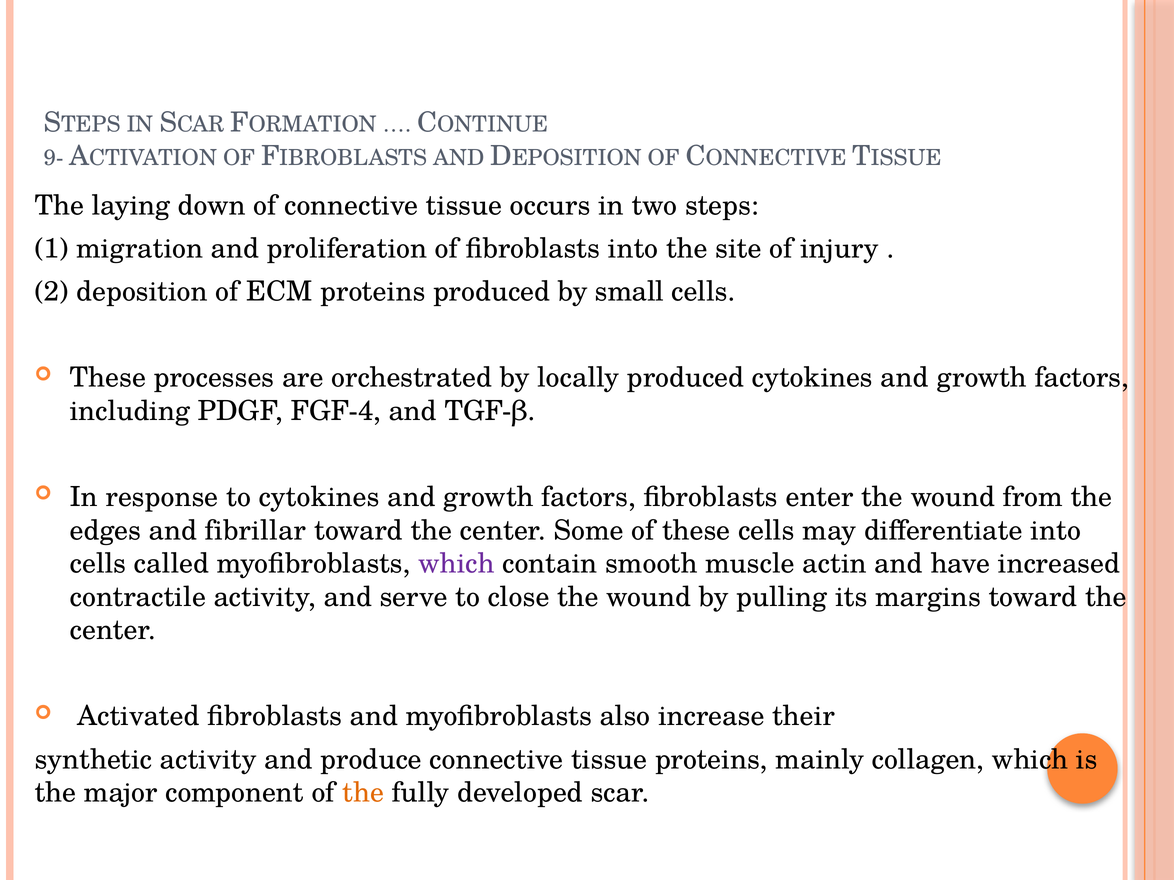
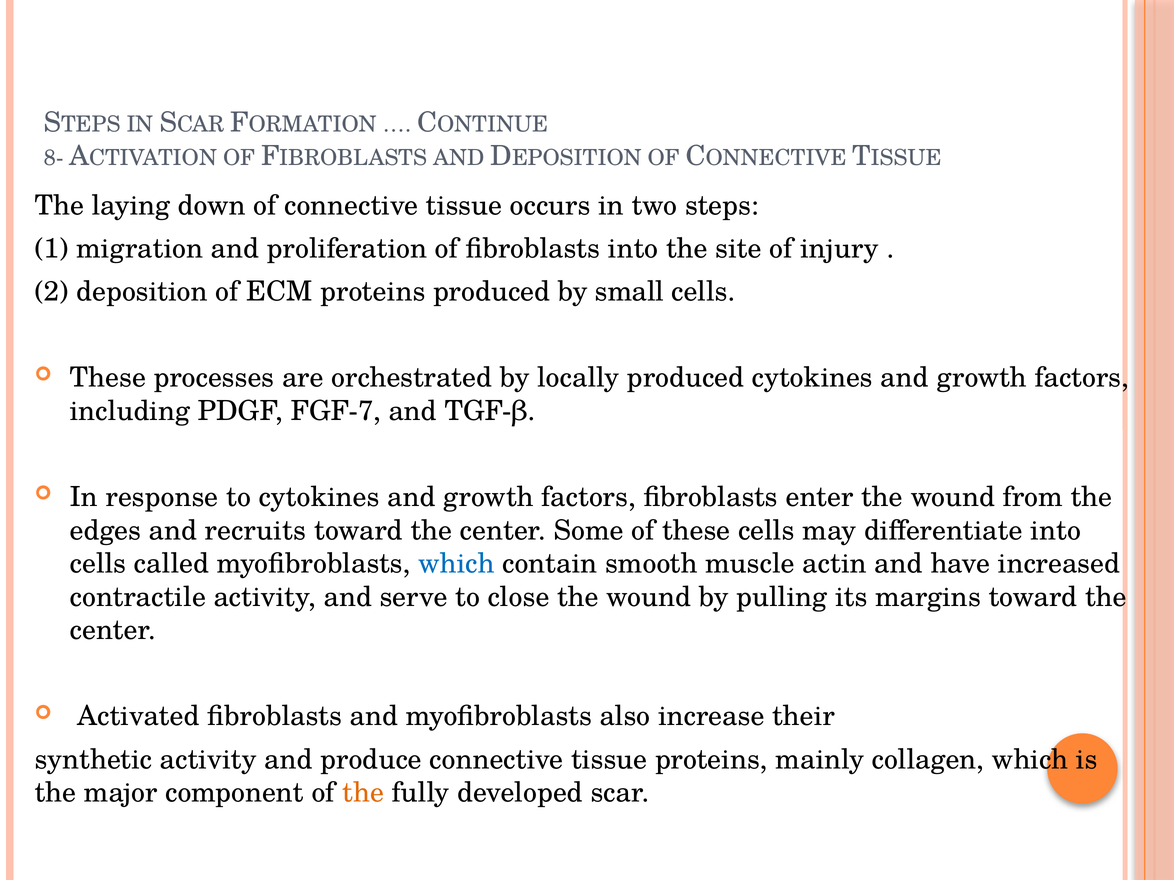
9-: 9- -> 8- (54, 158)
FGF-4: FGF-4 -> FGF-7 (336, 411)
fibrillar: fibrillar -> recruits (255, 531)
which colour: purple -> blue (456, 564)
